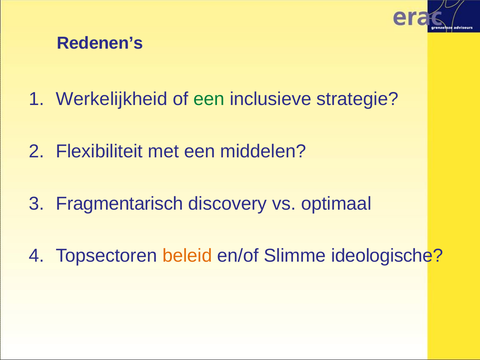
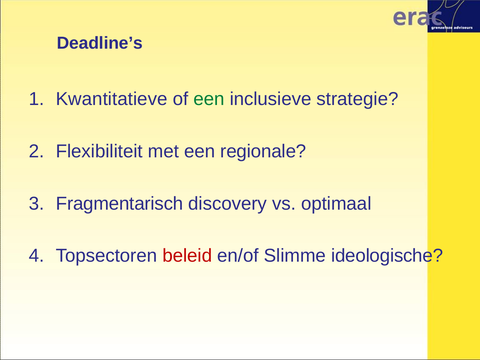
Redenen’s: Redenen’s -> Deadline’s (100, 43)
Werkelijkheid: Werkelijkheid -> Kwantitatieve (112, 99)
middelen: middelen -> regionale (263, 151)
beleid colour: orange -> red (187, 256)
